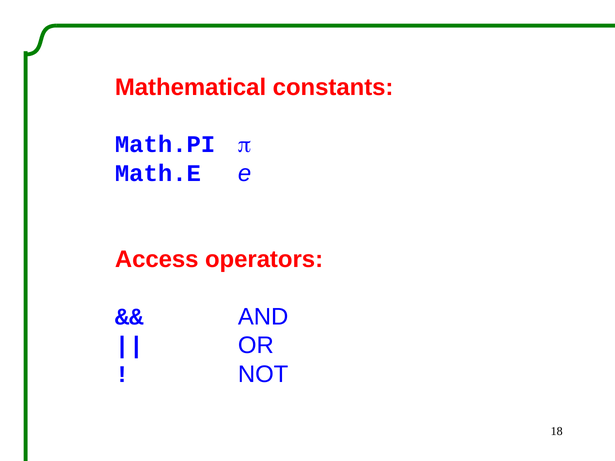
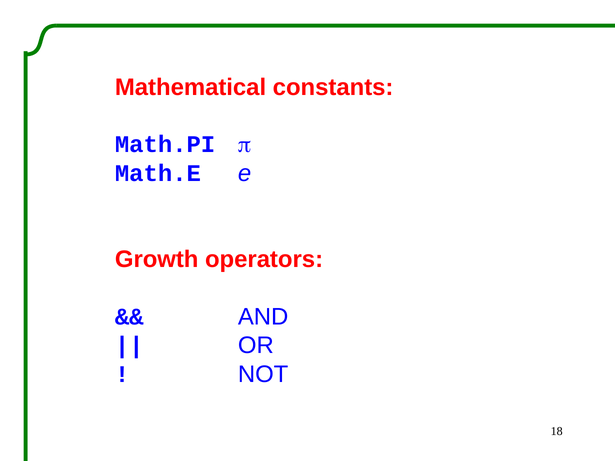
Access: Access -> Growth (157, 259)
